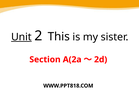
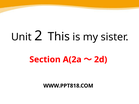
Unit underline: present -> none (21, 37)
